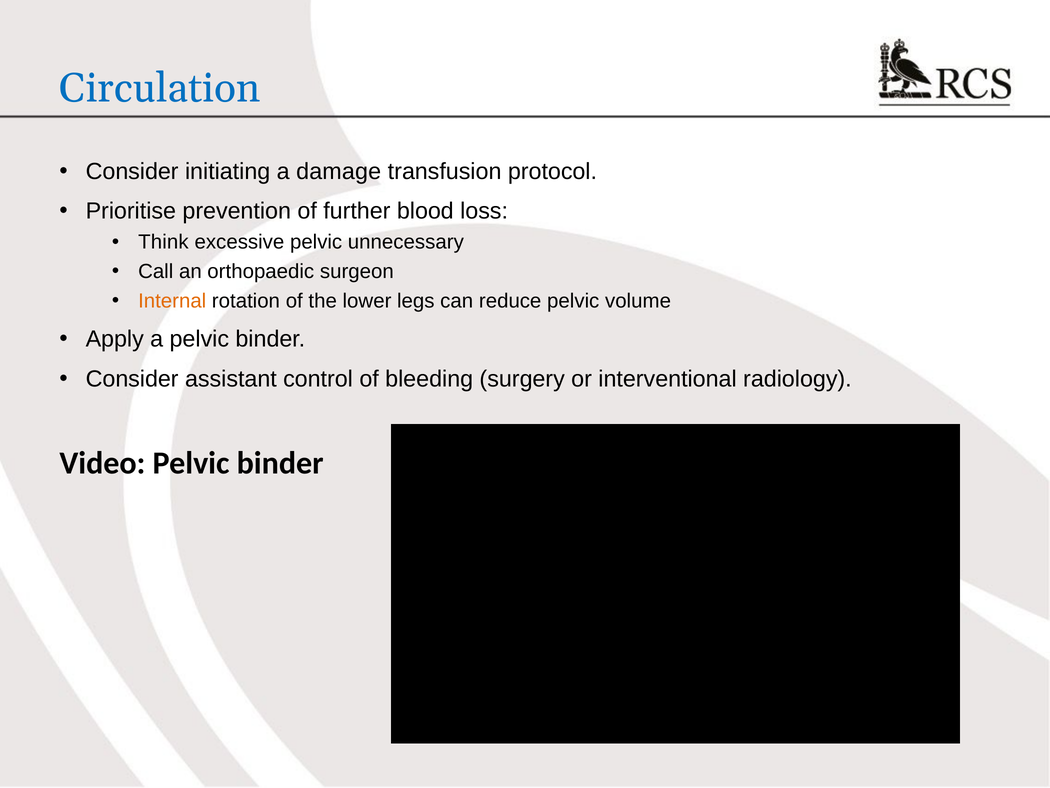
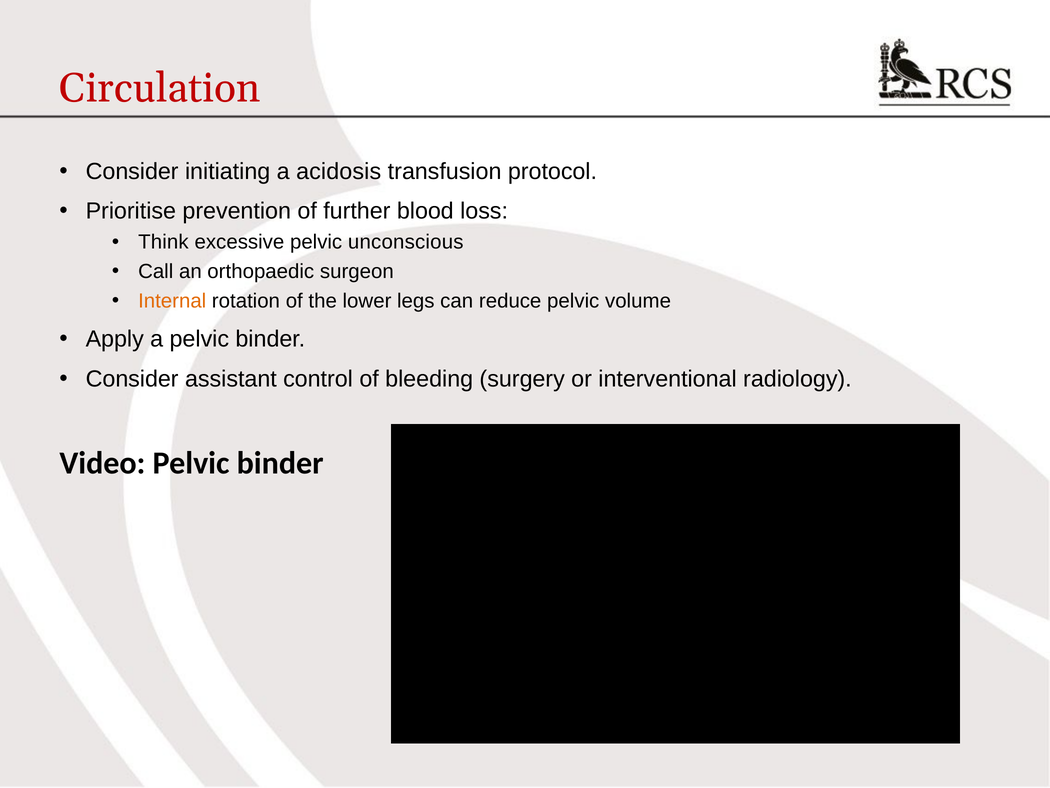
Circulation colour: blue -> red (160, 88)
damage: damage -> acidosis (339, 171)
unnecessary: unnecessary -> unconscious (406, 242)
